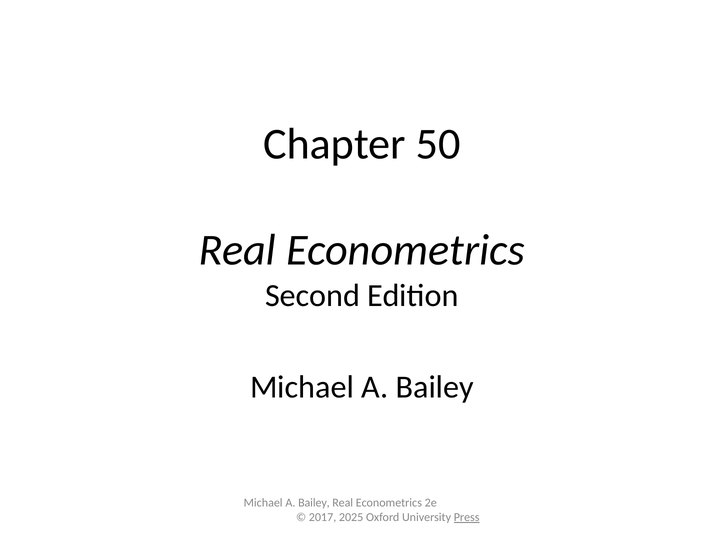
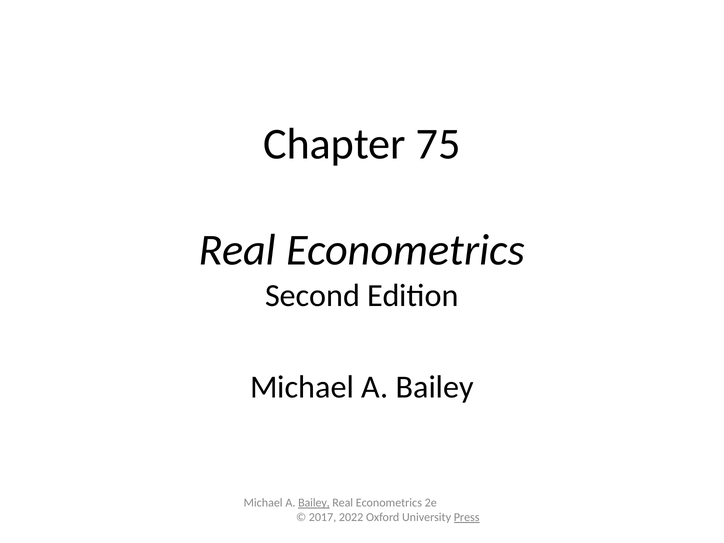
50: 50 -> 75 (438, 144)
Bailey underline: none -> present (314, 503)
2025: 2025 -> 2022 (351, 517)
